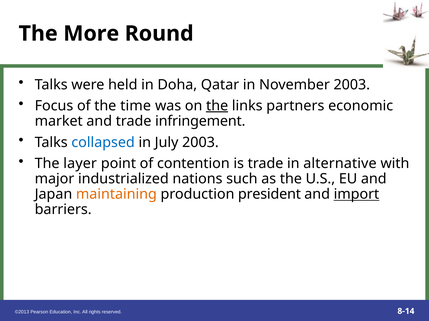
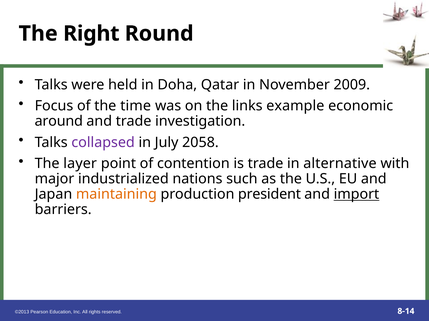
More: More -> Right (91, 34)
November 2003: 2003 -> 2009 (352, 85)
the underline: present -> none (217, 106)
partners: partners -> example (295, 106)
market: market -> around (59, 121)
infringement: infringement -> investigation (200, 121)
collapsed colour: blue -> purple (103, 143)
July 2003: 2003 -> 2058 (200, 143)
